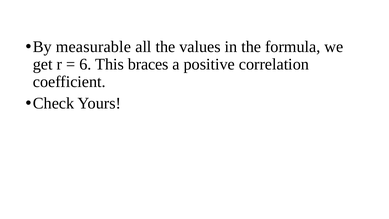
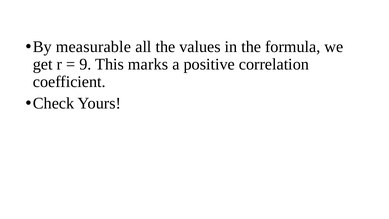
6: 6 -> 9 (85, 64)
braces: braces -> marks (148, 64)
